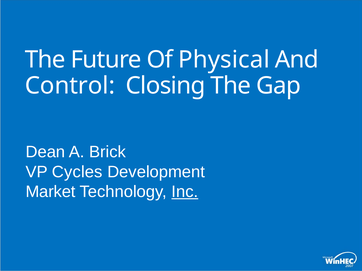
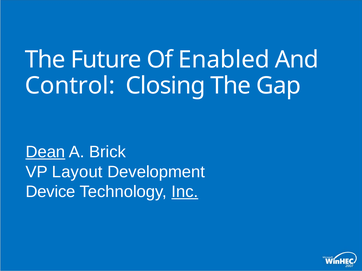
Physical: Physical -> Enabled (224, 60)
Dean underline: none -> present (45, 152)
Cycles: Cycles -> Layout (77, 172)
Market: Market -> Device (51, 192)
